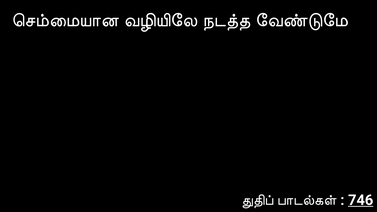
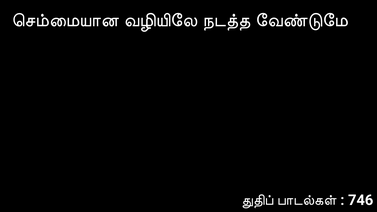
746 underline: present -> none (361, 200)
